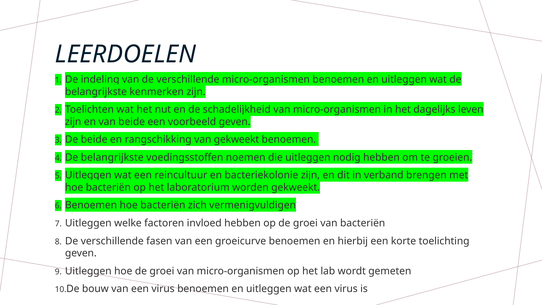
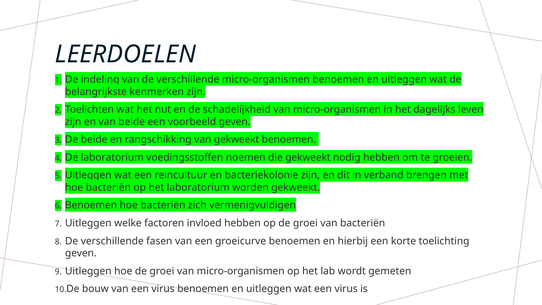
belangrijkste: belangrijkste -> laboratorium (112, 157)
die uitleggen: uitleggen -> gekweekt (308, 157)
